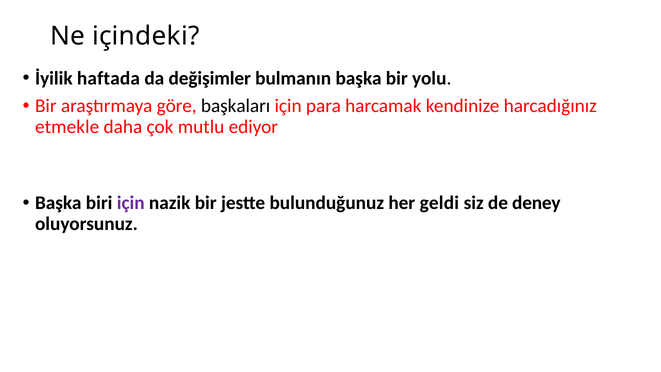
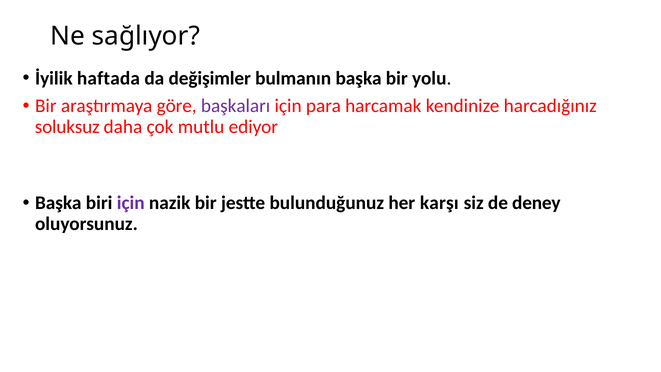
içindeki: içindeki -> sağlıyor (146, 36)
başkaları colour: black -> purple (236, 106)
etmekle: etmekle -> soluksuz (67, 127)
geldi: geldi -> karşı (439, 203)
